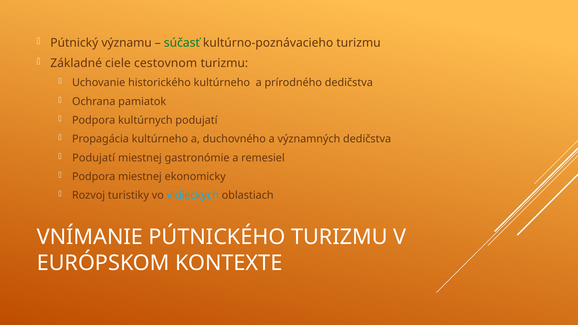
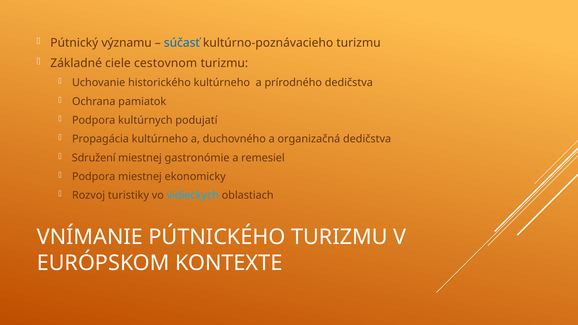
súčasť colour: green -> blue (182, 43)
významných: významných -> organizačná (309, 139)
Podujatí: Podujatí -> Sdružení (94, 158)
